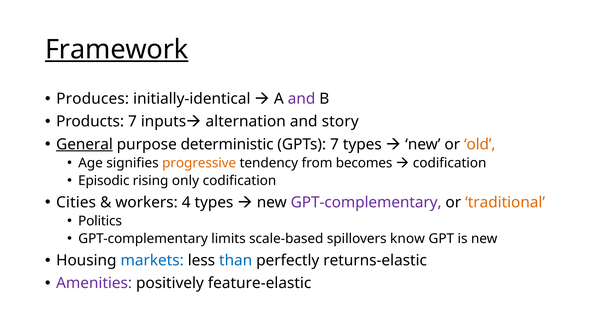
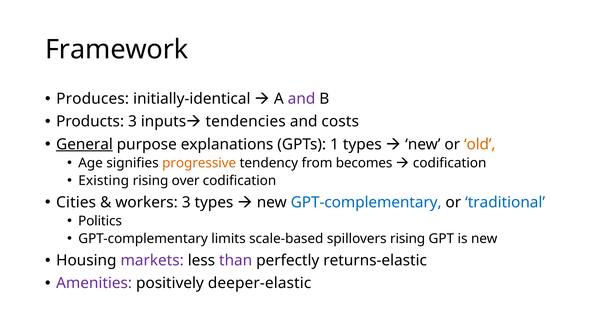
Framework underline: present -> none (117, 50)
Products 7: 7 -> 3 (132, 122)
alternation: alternation -> tendencies (246, 122)
story: story -> costs (340, 122)
deterministic: deterministic -> explanations (227, 144)
GPTs 7: 7 -> 1 (334, 144)
Episodic: Episodic -> Existing (104, 181)
only: only -> over (186, 181)
workers 4: 4 -> 3 (186, 203)
GPT-complementary colour: purple -> blue (366, 203)
traditional colour: orange -> blue (505, 203)
spillovers know: know -> rising (408, 239)
markets colour: blue -> purple (152, 261)
than colour: blue -> purple (236, 261)
feature-elastic: feature-elastic -> deeper-elastic (260, 284)
